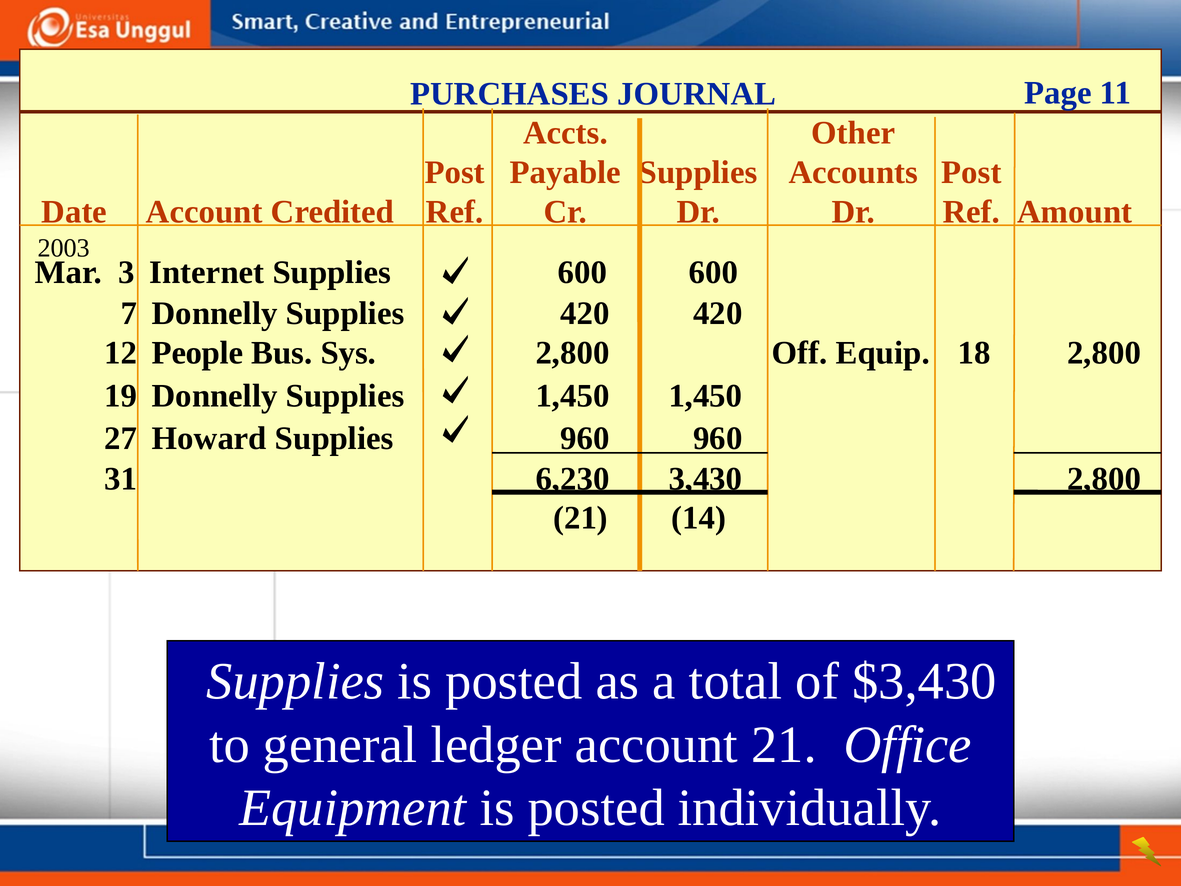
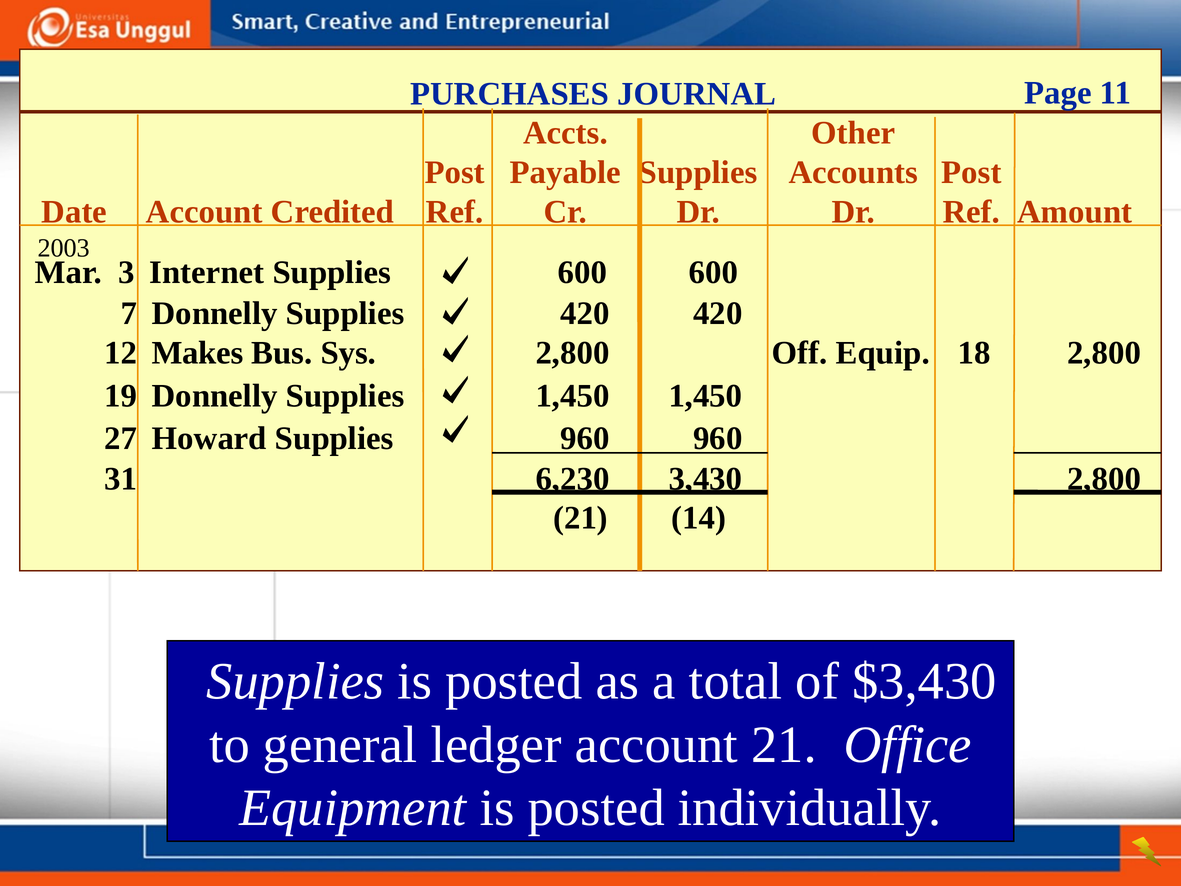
People: People -> Makes (198, 353)
